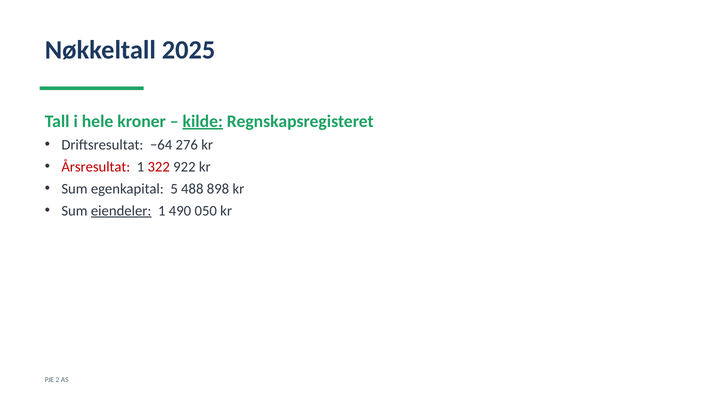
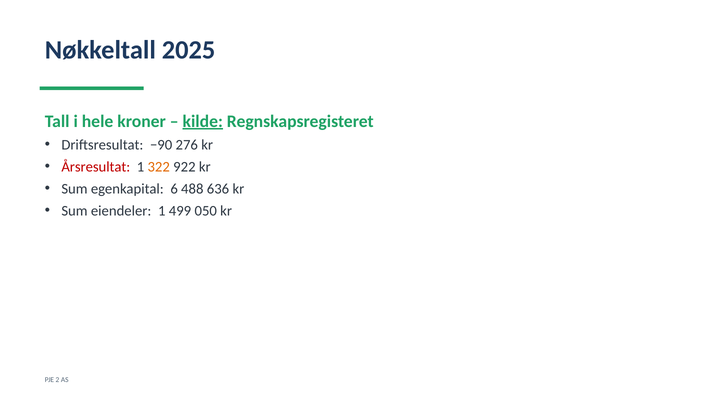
−64: −64 -> −90 (161, 145)
322 colour: red -> orange (159, 167)
5: 5 -> 6 (174, 189)
898: 898 -> 636 (218, 189)
eiendeler underline: present -> none (121, 211)
490: 490 -> 499 (180, 211)
